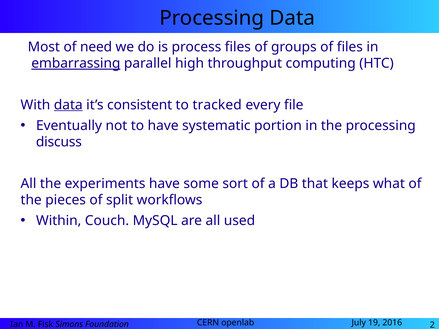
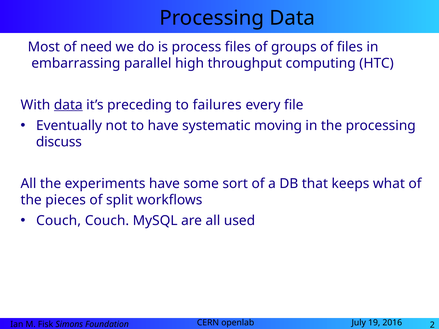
embarrassing underline: present -> none (76, 63)
consistent: consistent -> preceding (140, 105)
tracked: tracked -> failures (217, 105)
portion: portion -> moving (278, 126)
Within: Within -> Couch (59, 221)
